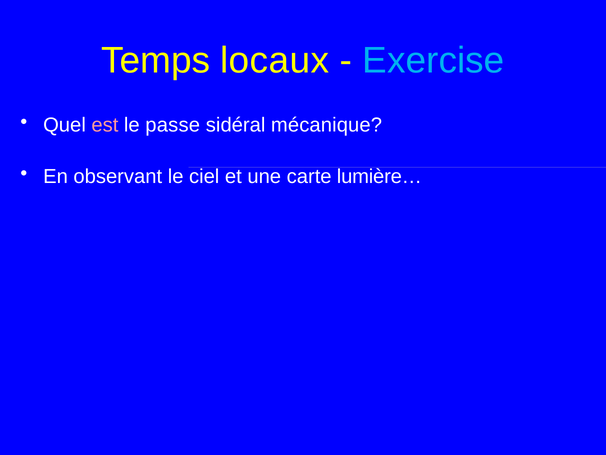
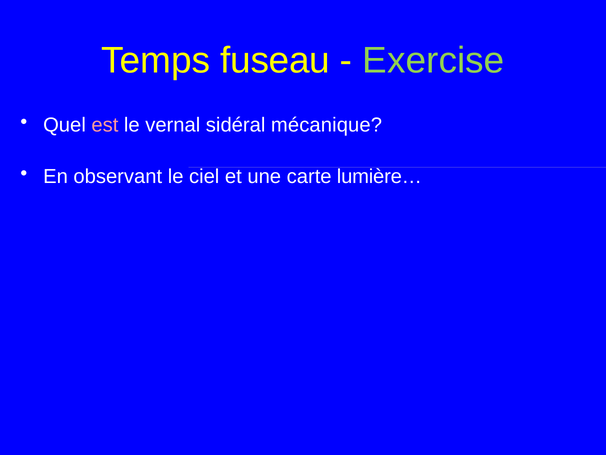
locaux: locaux -> fuseau (275, 61)
Exercise colour: light blue -> light green (433, 61)
passe: passe -> vernal (173, 125)
